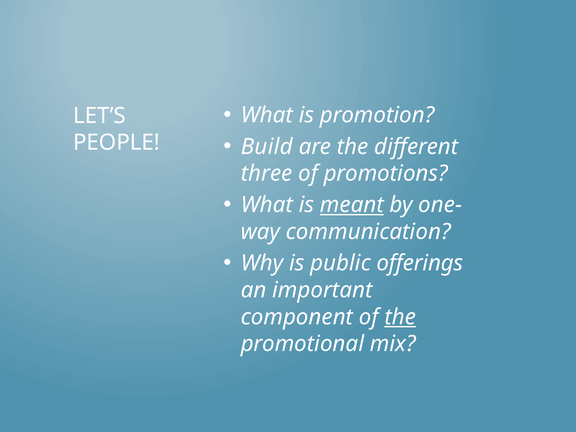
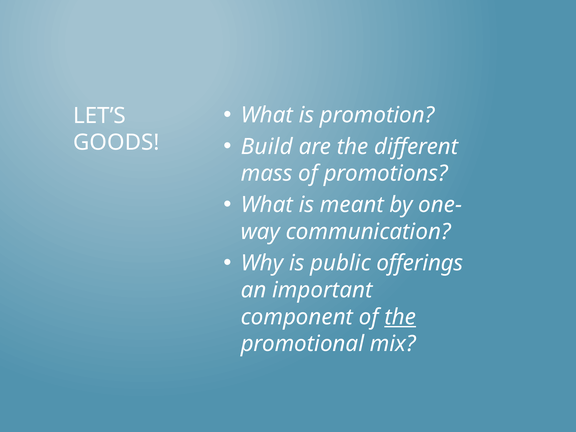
PEOPLE: PEOPLE -> GOODS (116, 143)
three: three -> mass (267, 174)
meant underline: present -> none (352, 205)
